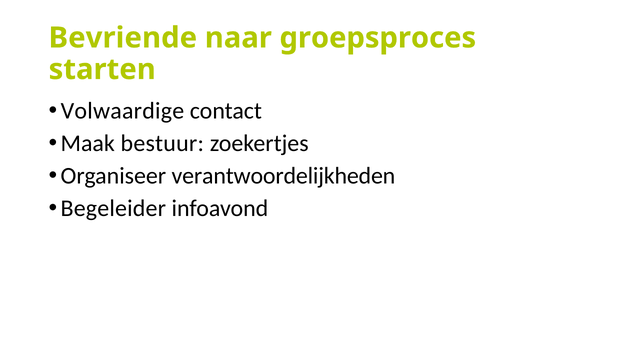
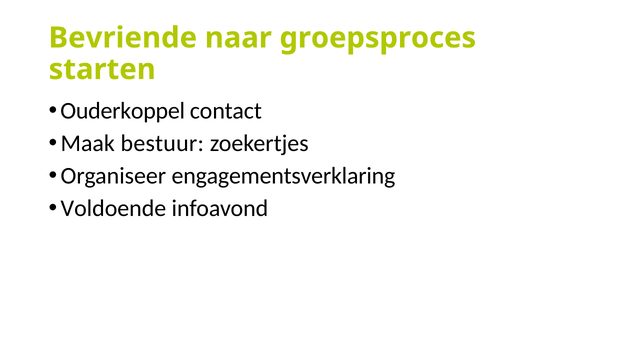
Volwaardige: Volwaardige -> Ouderkoppel (123, 111)
verantwoordelijkheden: verantwoordelijkheden -> engagementsverklaring (283, 176)
Begeleider: Begeleider -> Voldoende (113, 208)
